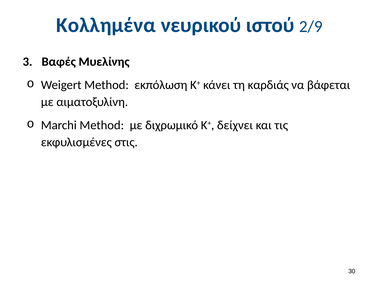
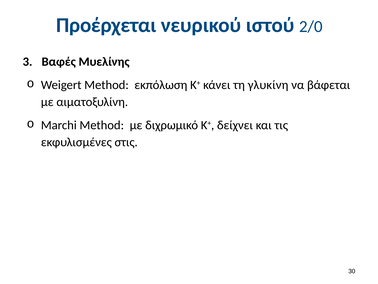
Κολλημένα: Κολλημένα -> Προέρχεται (106, 25)
2/9: 2/9 -> 2/0 (311, 26)
καρδιάς: καρδιάς -> γλυκίνη (268, 85)
